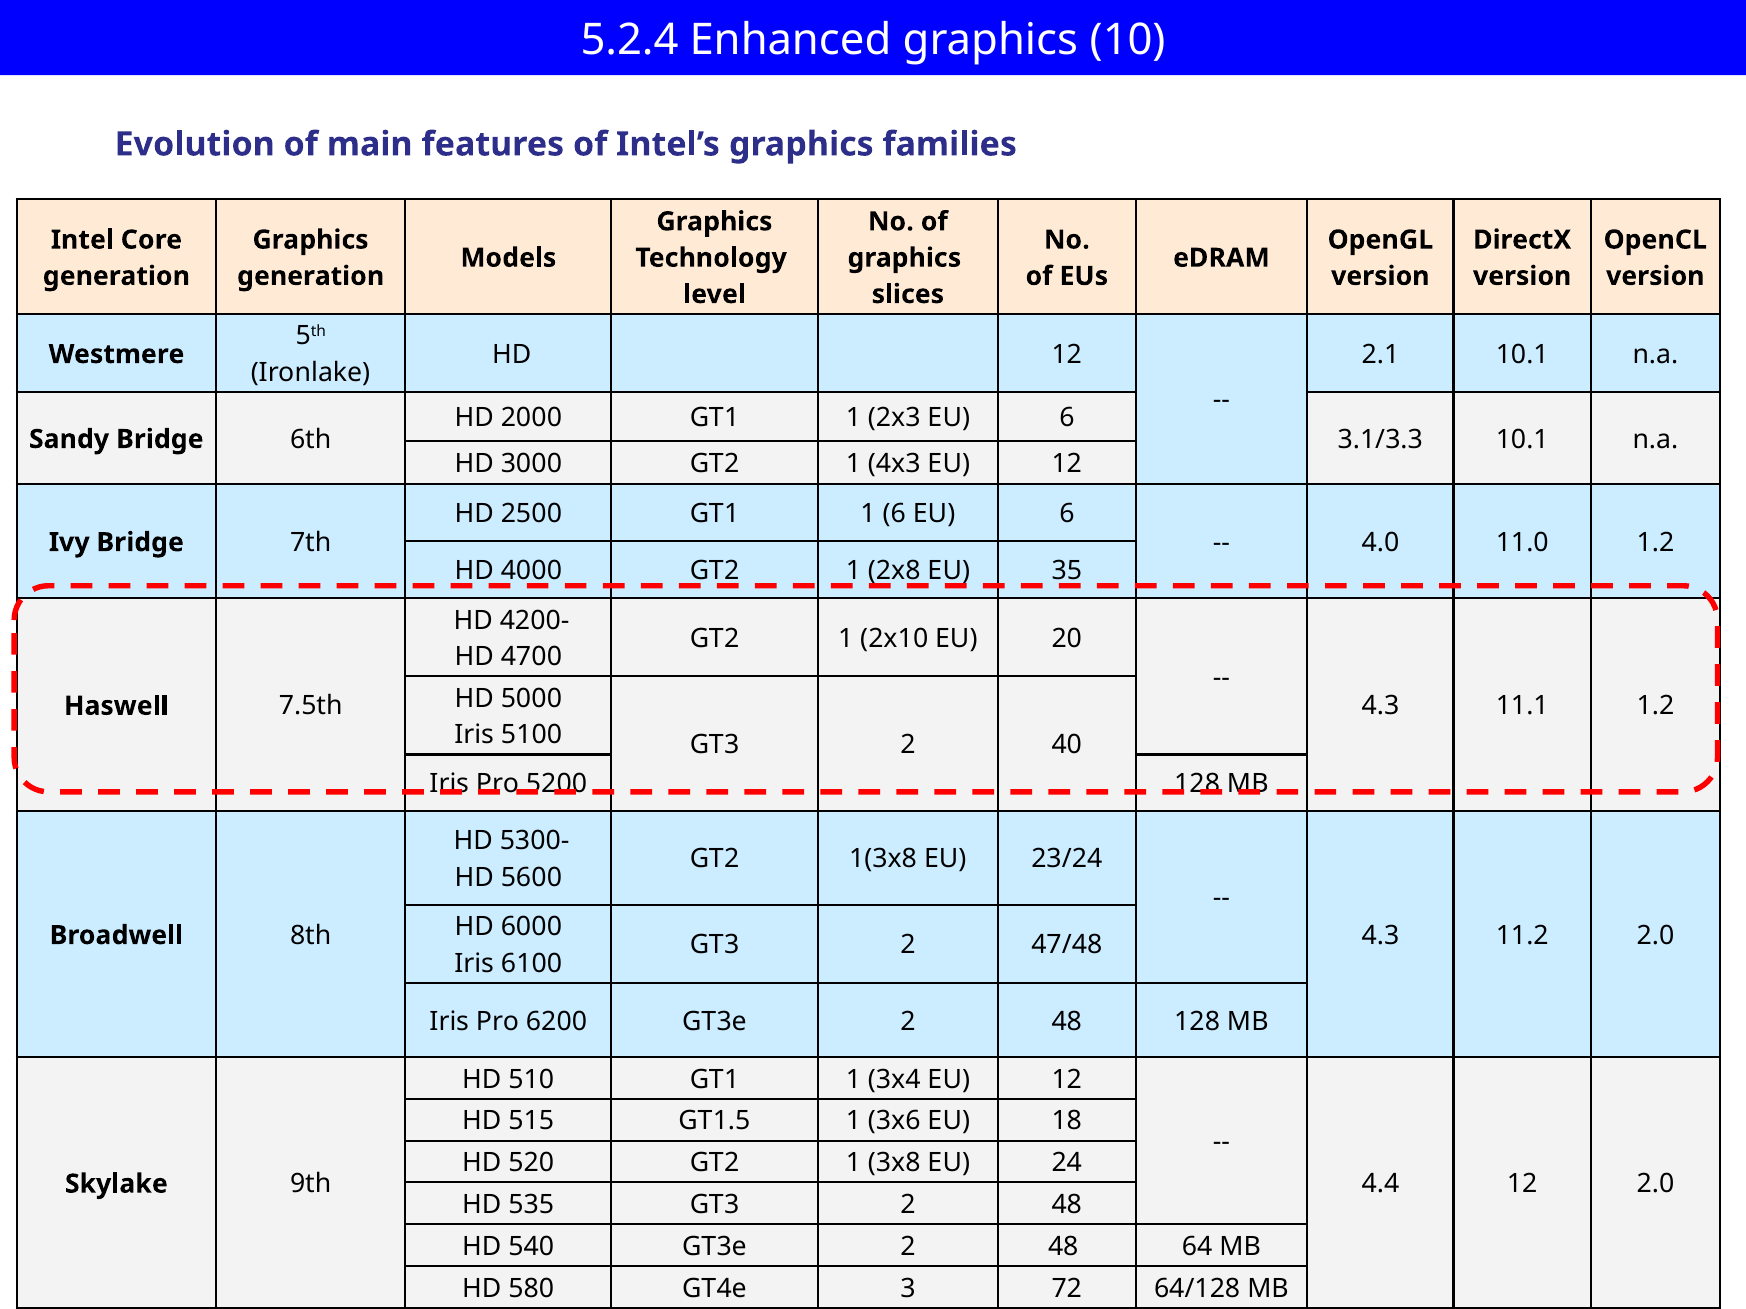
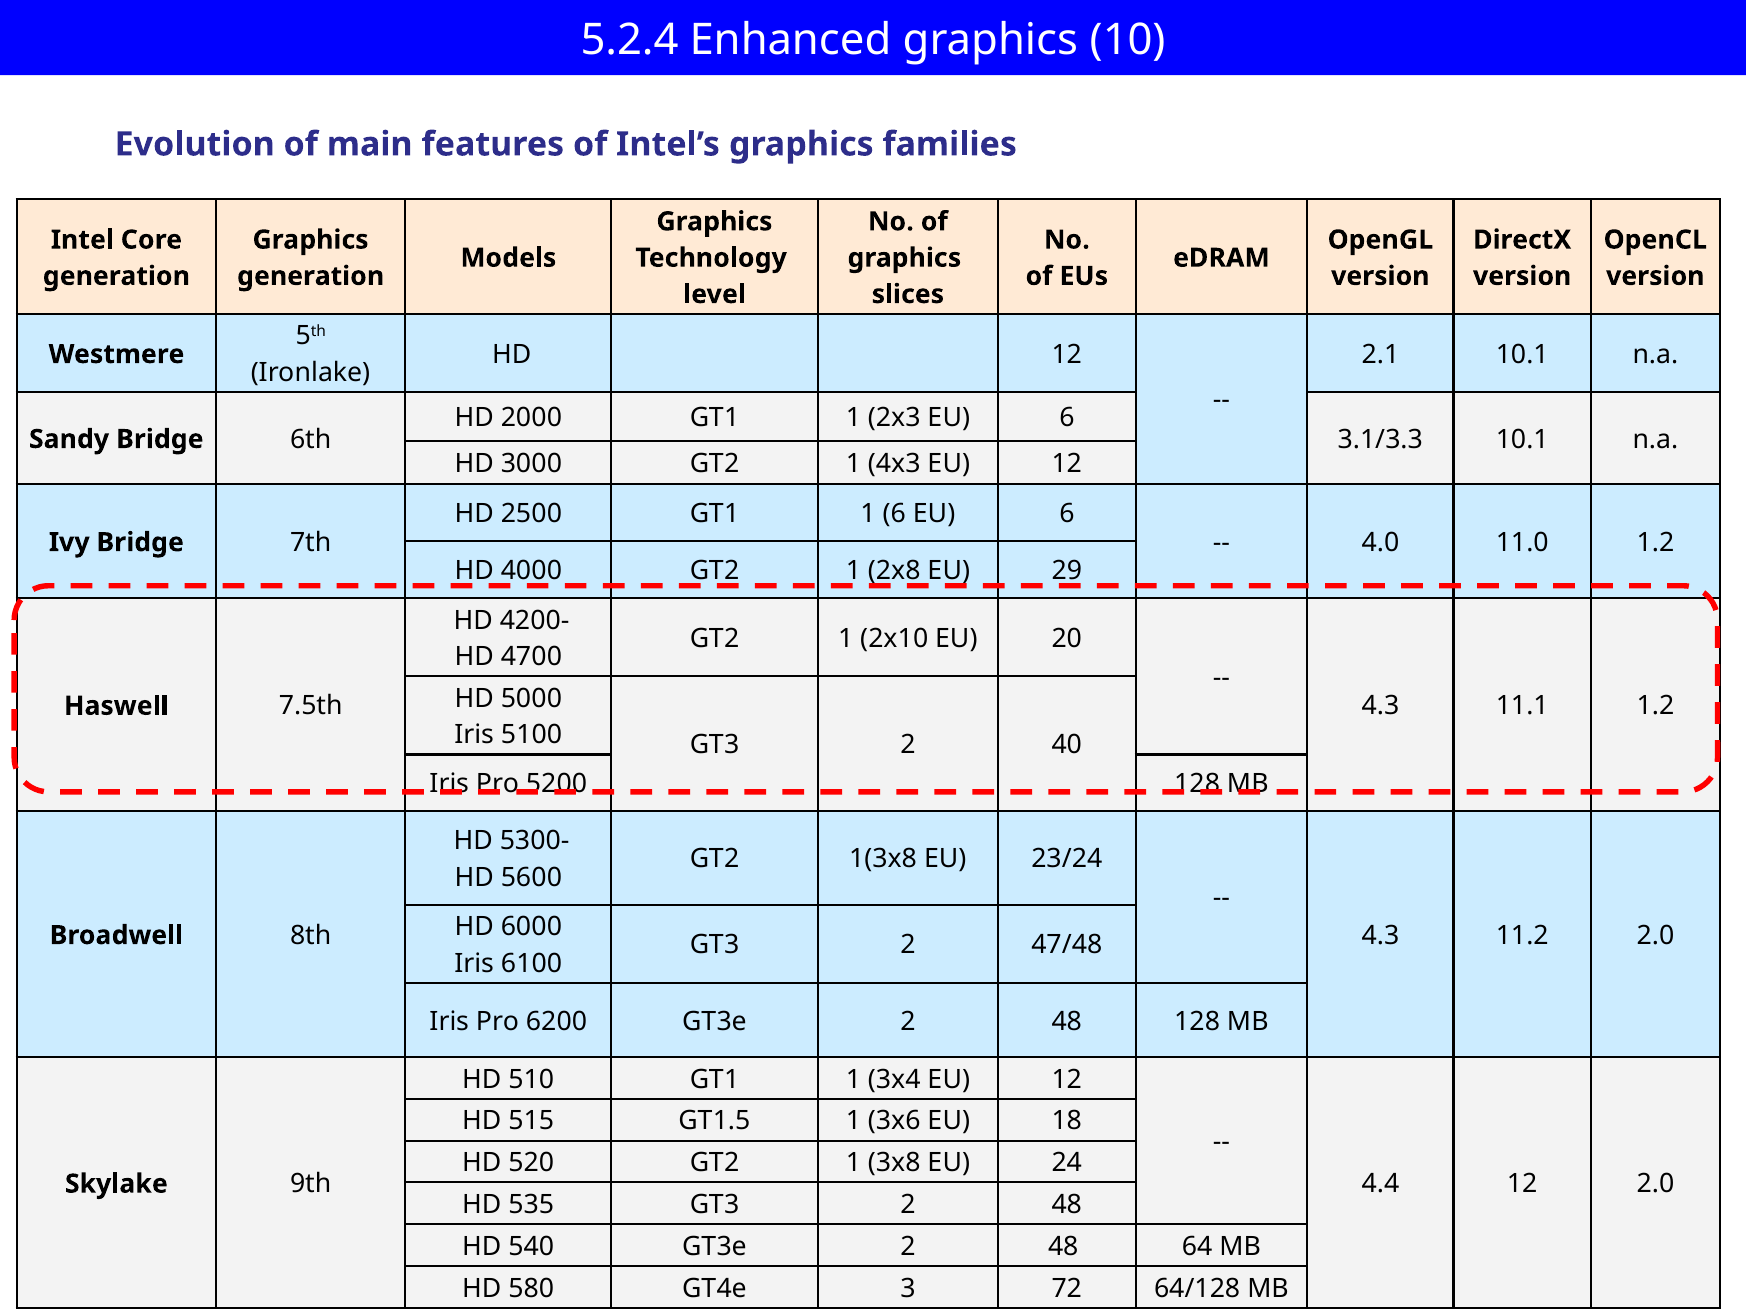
35: 35 -> 29 (1067, 571)
